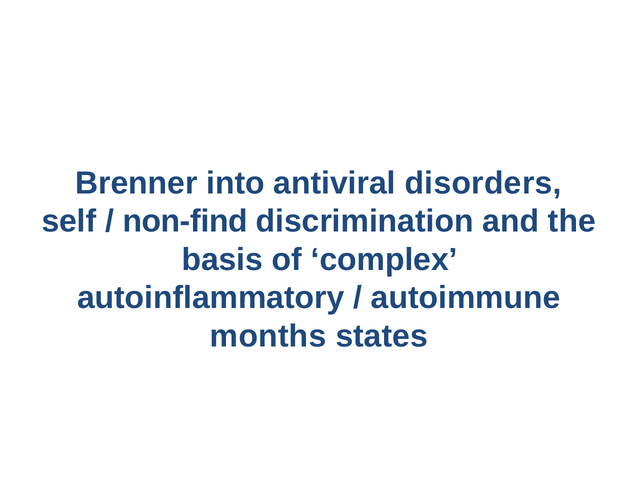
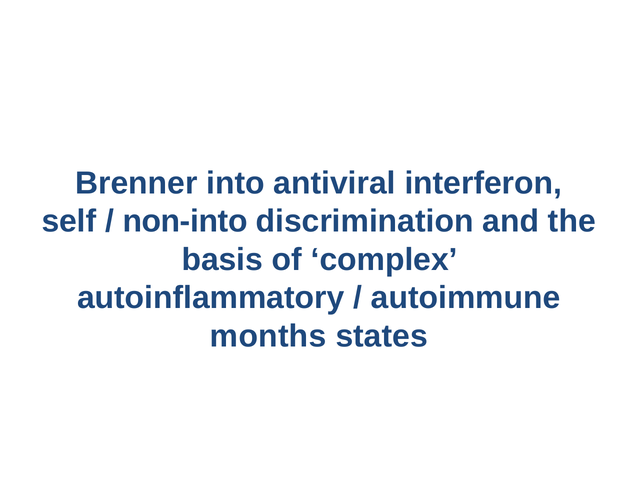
disorders: disorders -> interferon (483, 183)
non-find: non-find -> non-into (185, 222)
